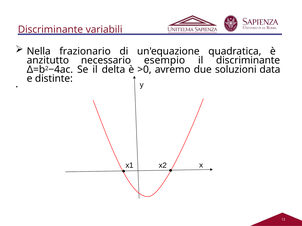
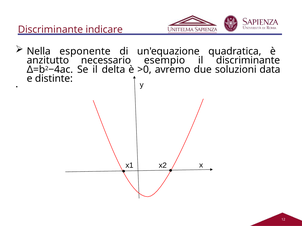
variabili: variabili -> indicare (104, 30)
frazionario: frazionario -> esponente (85, 51)
